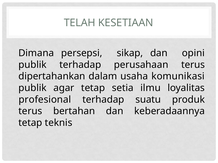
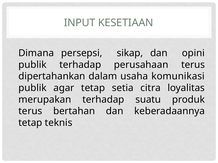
TELAH: TELAH -> INPUT (80, 23)
ilmu: ilmu -> citra (151, 88)
profesional: profesional -> merupakan (45, 100)
